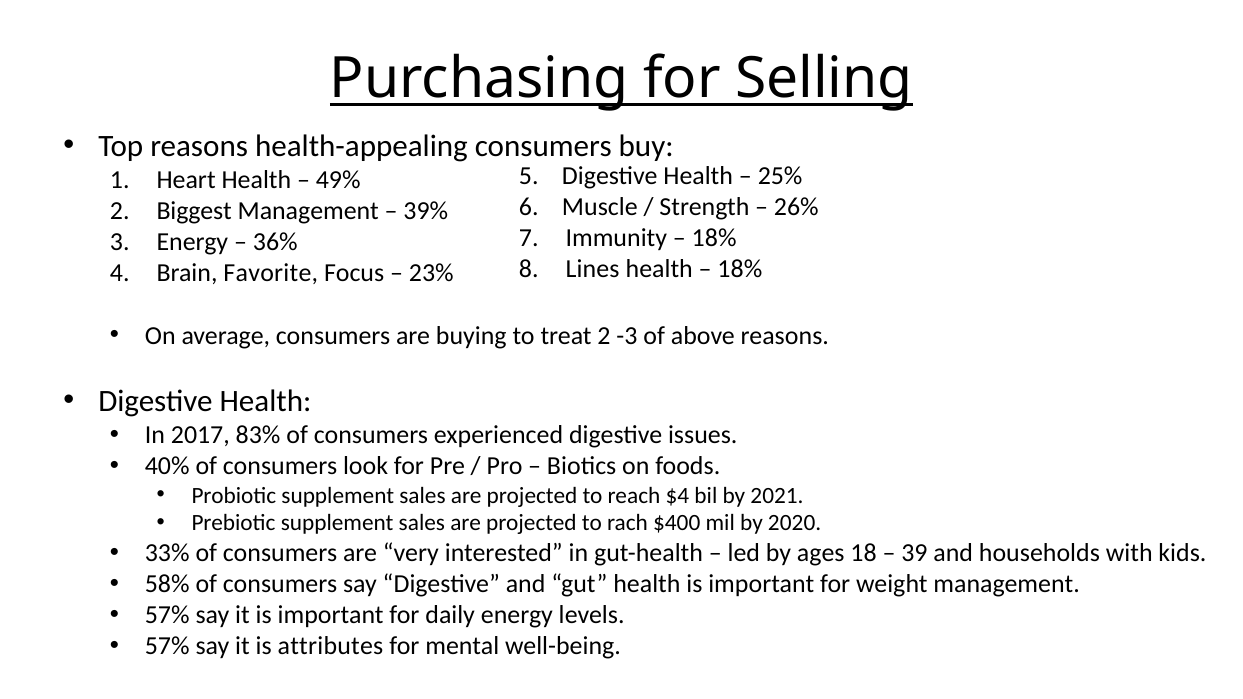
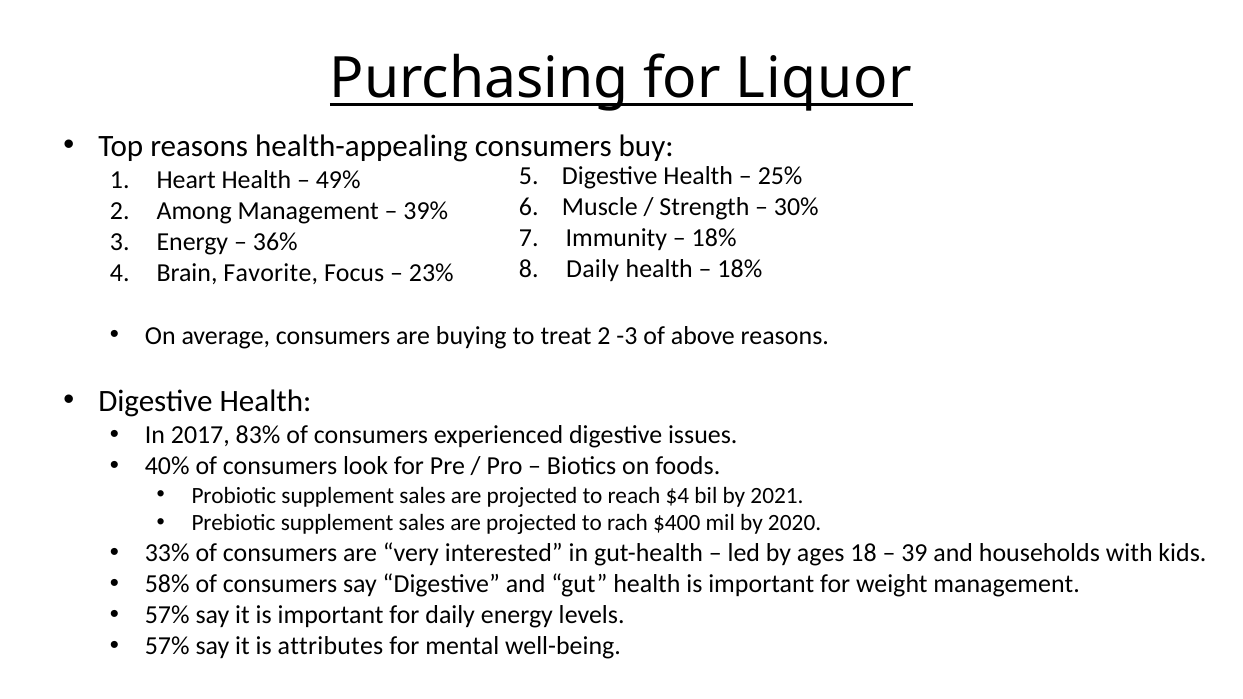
Selling: Selling -> Liquor (824, 79)
26%: 26% -> 30% (796, 207)
Biggest: Biggest -> Among (194, 211)
Lines: Lines -> Daily (593, 269)
